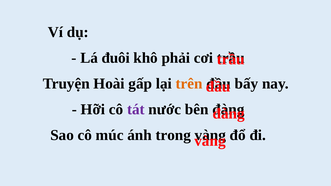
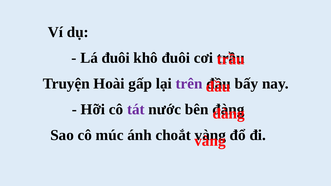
khô phải: phải -> đuôi (176, 58)
trên colour: orange -> purple (189, 84)
trong: trong -> choắt (173, 135)
